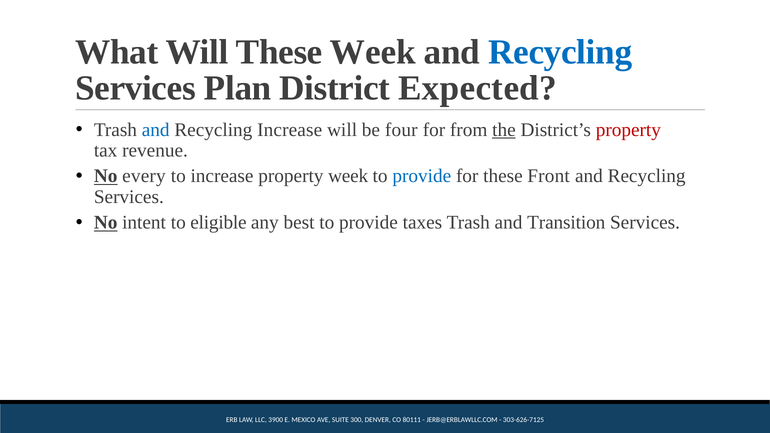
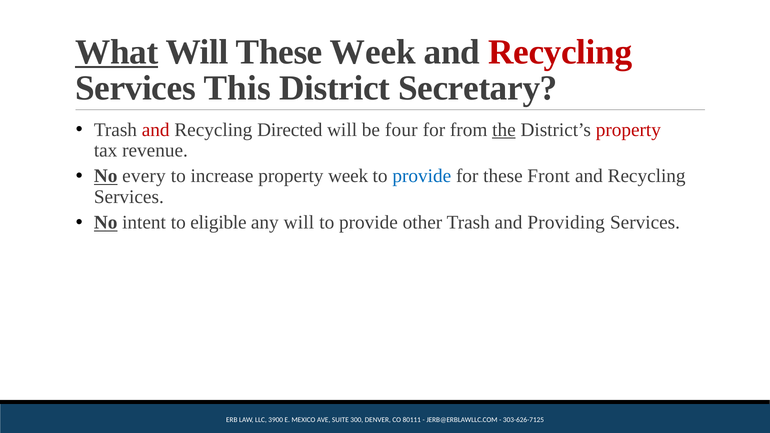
What underline: none -> present (117, 52)
Recycling colour: blue -> red (560, 52)
Plan: Plan -> This (237, 88)
Expected: Expected -> Secretary (478, 88)
and colour: blue -> red (156, 130)
Recycling Increase: Increase -> Directed (290, 130)
any best: best -> will (299, 223)
taxes: taxes -> other (422, 223)
Transition: Transition -> Providing (566, 223)
